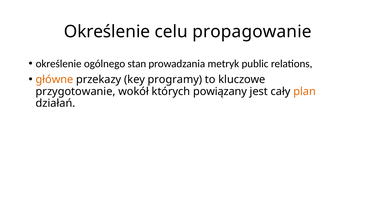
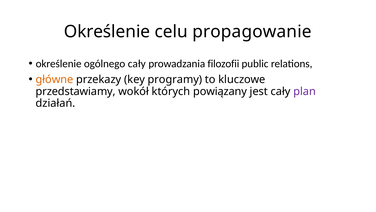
ogólnego stan: stan -> cały (137, 64)
metryk: metryk -> filozofii (223, 64)
przygotowanie: przygotowanie -> przedstawiamy (76, 91)
plan colour: orange -> purple (305, 91)
